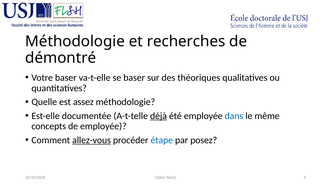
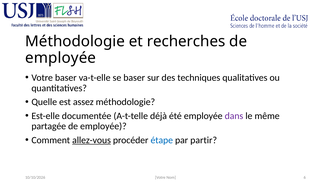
démontré: démontré -> employée (61, 58)
théoriques: théoriques -> techniques (199, 78)
déjà underline: present -> none (158, 116)
dans colour: blue -> purple (234, 116)
concepts: concepts -> partagée (49, 126)
posez: posez -> partir (204, 140)
